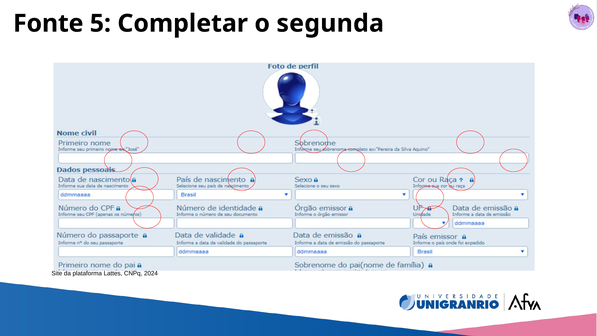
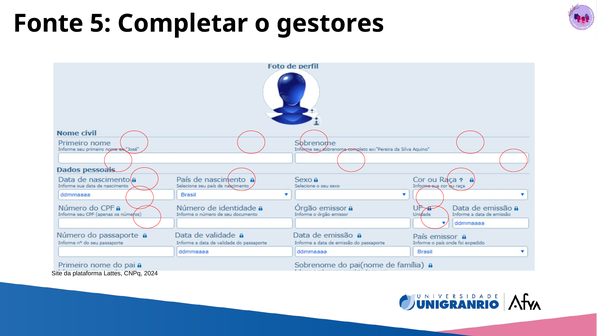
segunda: segunda -> gestores (330, 23)
